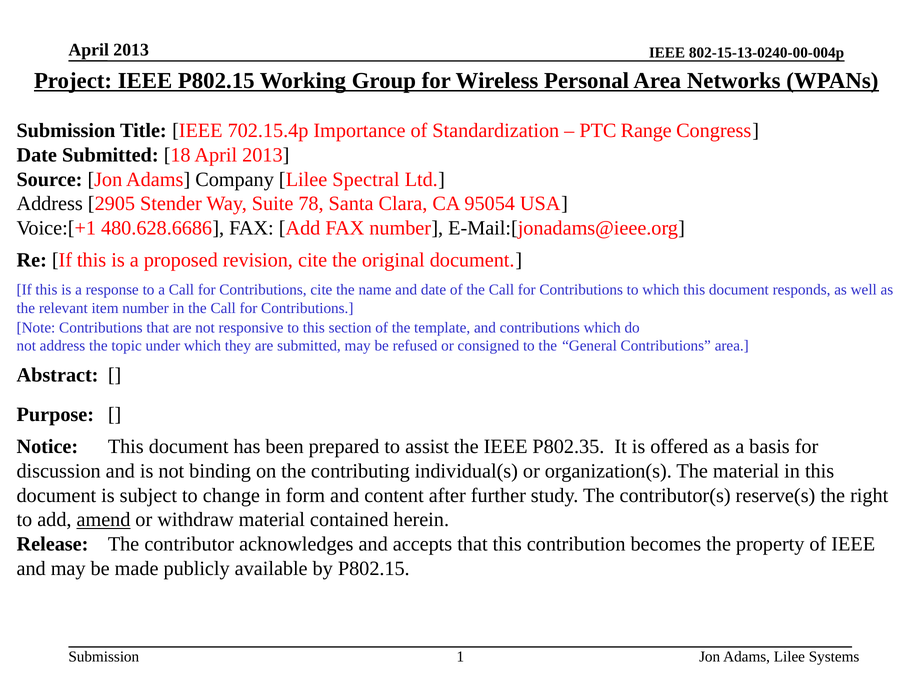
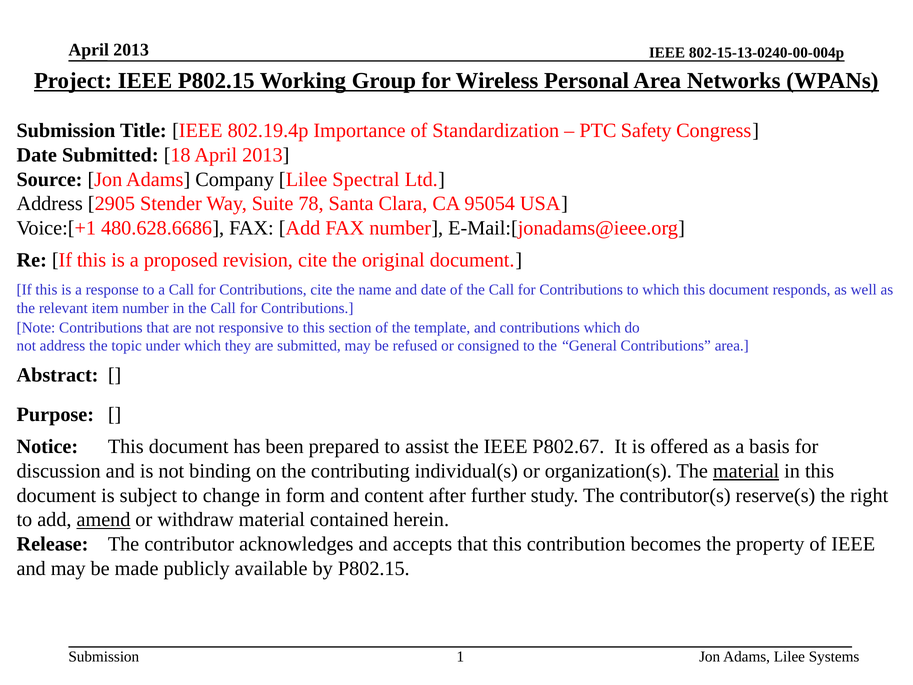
702.15.4p: 702.15.4p -> 802.19.4p (268, 131)
Range: Range -> Safety (646, 131)
P802.35: P802.35 -> P802.67 (568, 447)
material underline: none -> present (746, 471)
